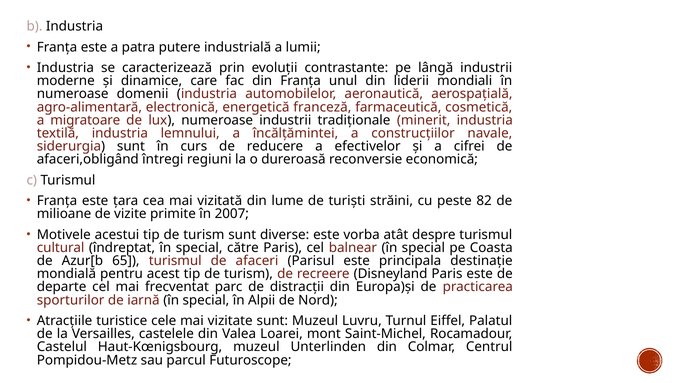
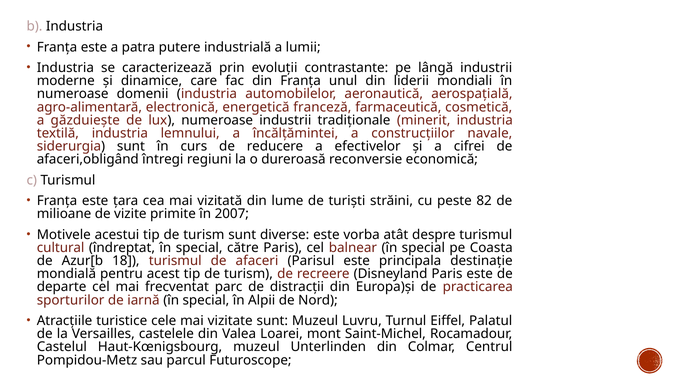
migratoare: migratoare -> găzduiește (85, 120)
65: 65 -> 18 (126, 261)
